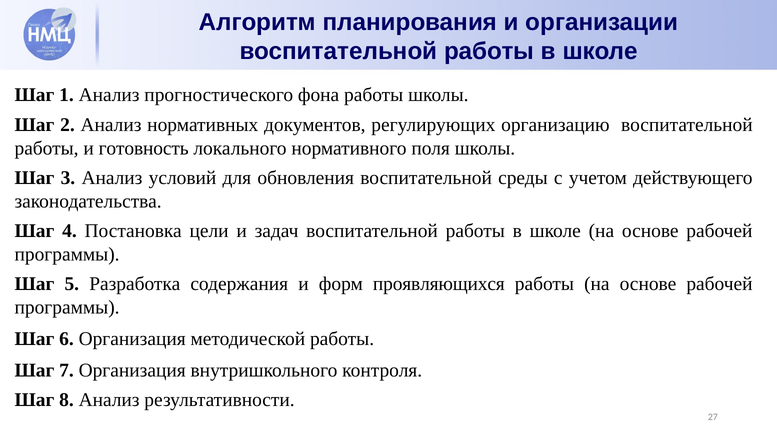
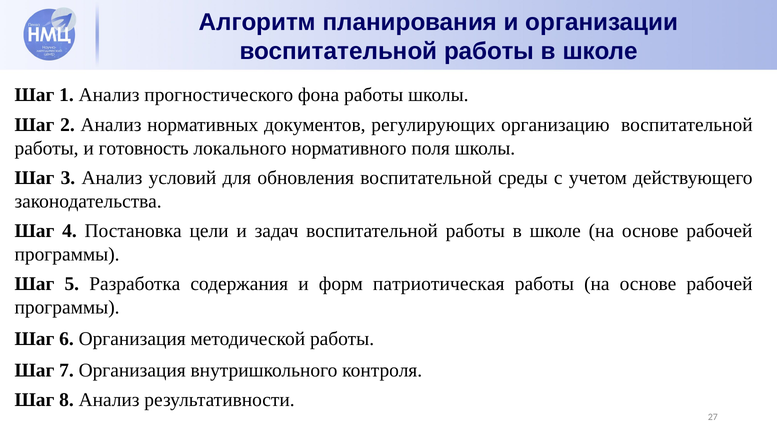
проявляющихся: проявляющихся -> патриотическая (439, 284)
